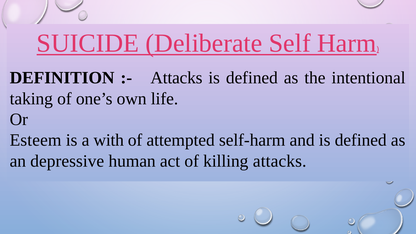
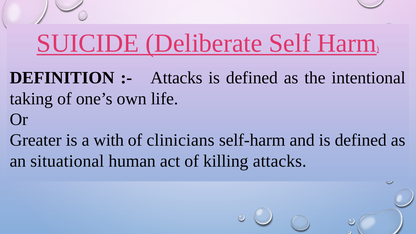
Esteem: Esteem -> Greater (36, 140)
attempted: attempted -> clinicians (181, 140)
depressive: depressive -> situational (67, 161)
